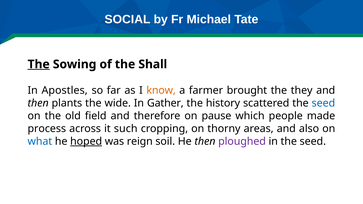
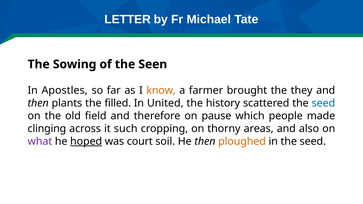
SOCIAL: SOCIAL -> LETTER (128, 19)
The underline: present -> none (39, 64)
Shall: Shall -> Seen (153, 64)
wide: wide -> filled (118, 103)
Gather: Gather -> United (165, 103)
process: process -> clinging (47, 129)
what colour: blue -> purple (40, 141)
reign: reign -> court (140, 141)
ploughed colour: purple -> orange (242, 141)
